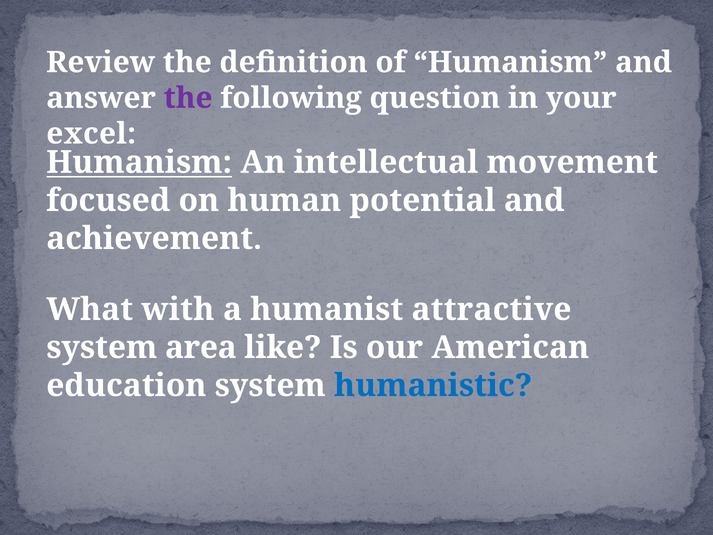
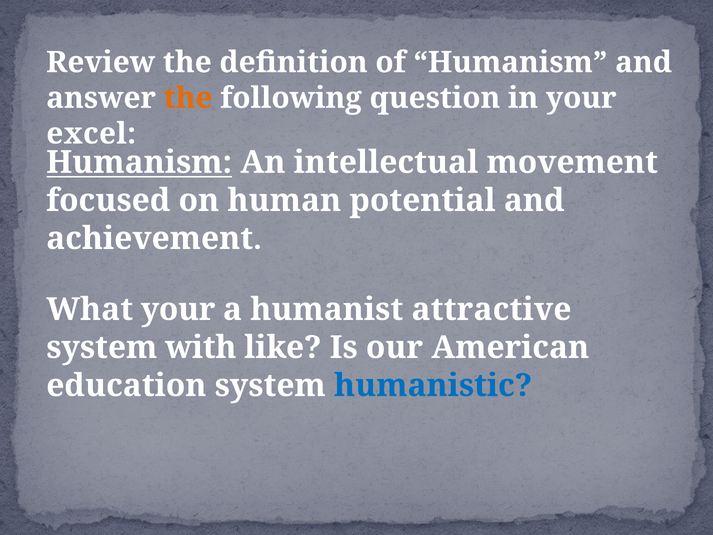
the colour: purple -> orange (188, 98)
What with: with -> your (178, 309)
area: area -> with (201, 347)
